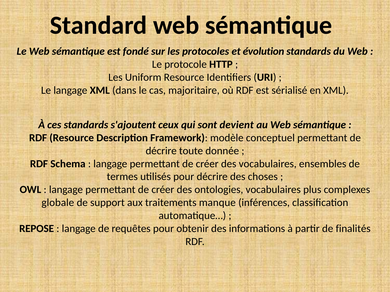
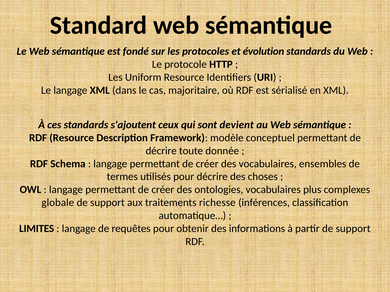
manque: manque -> richesse (217, 203)
REPOSE: REPOSE -> LIMITES (37, 229)
partir de finalités: finalités -> support (353, 229)
